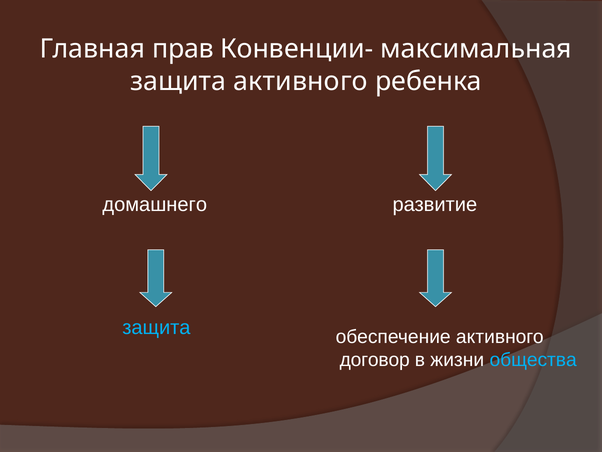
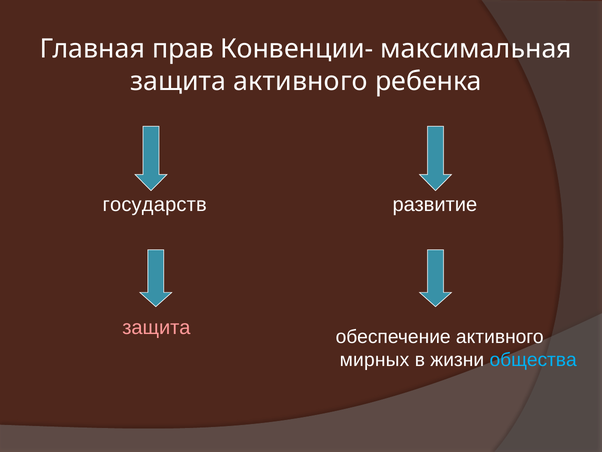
домашнего: домашнего -> государств (155, 204)
защита colour: light blue -> pink (156, 327)
договор: договор -> мирных (374, 359)
